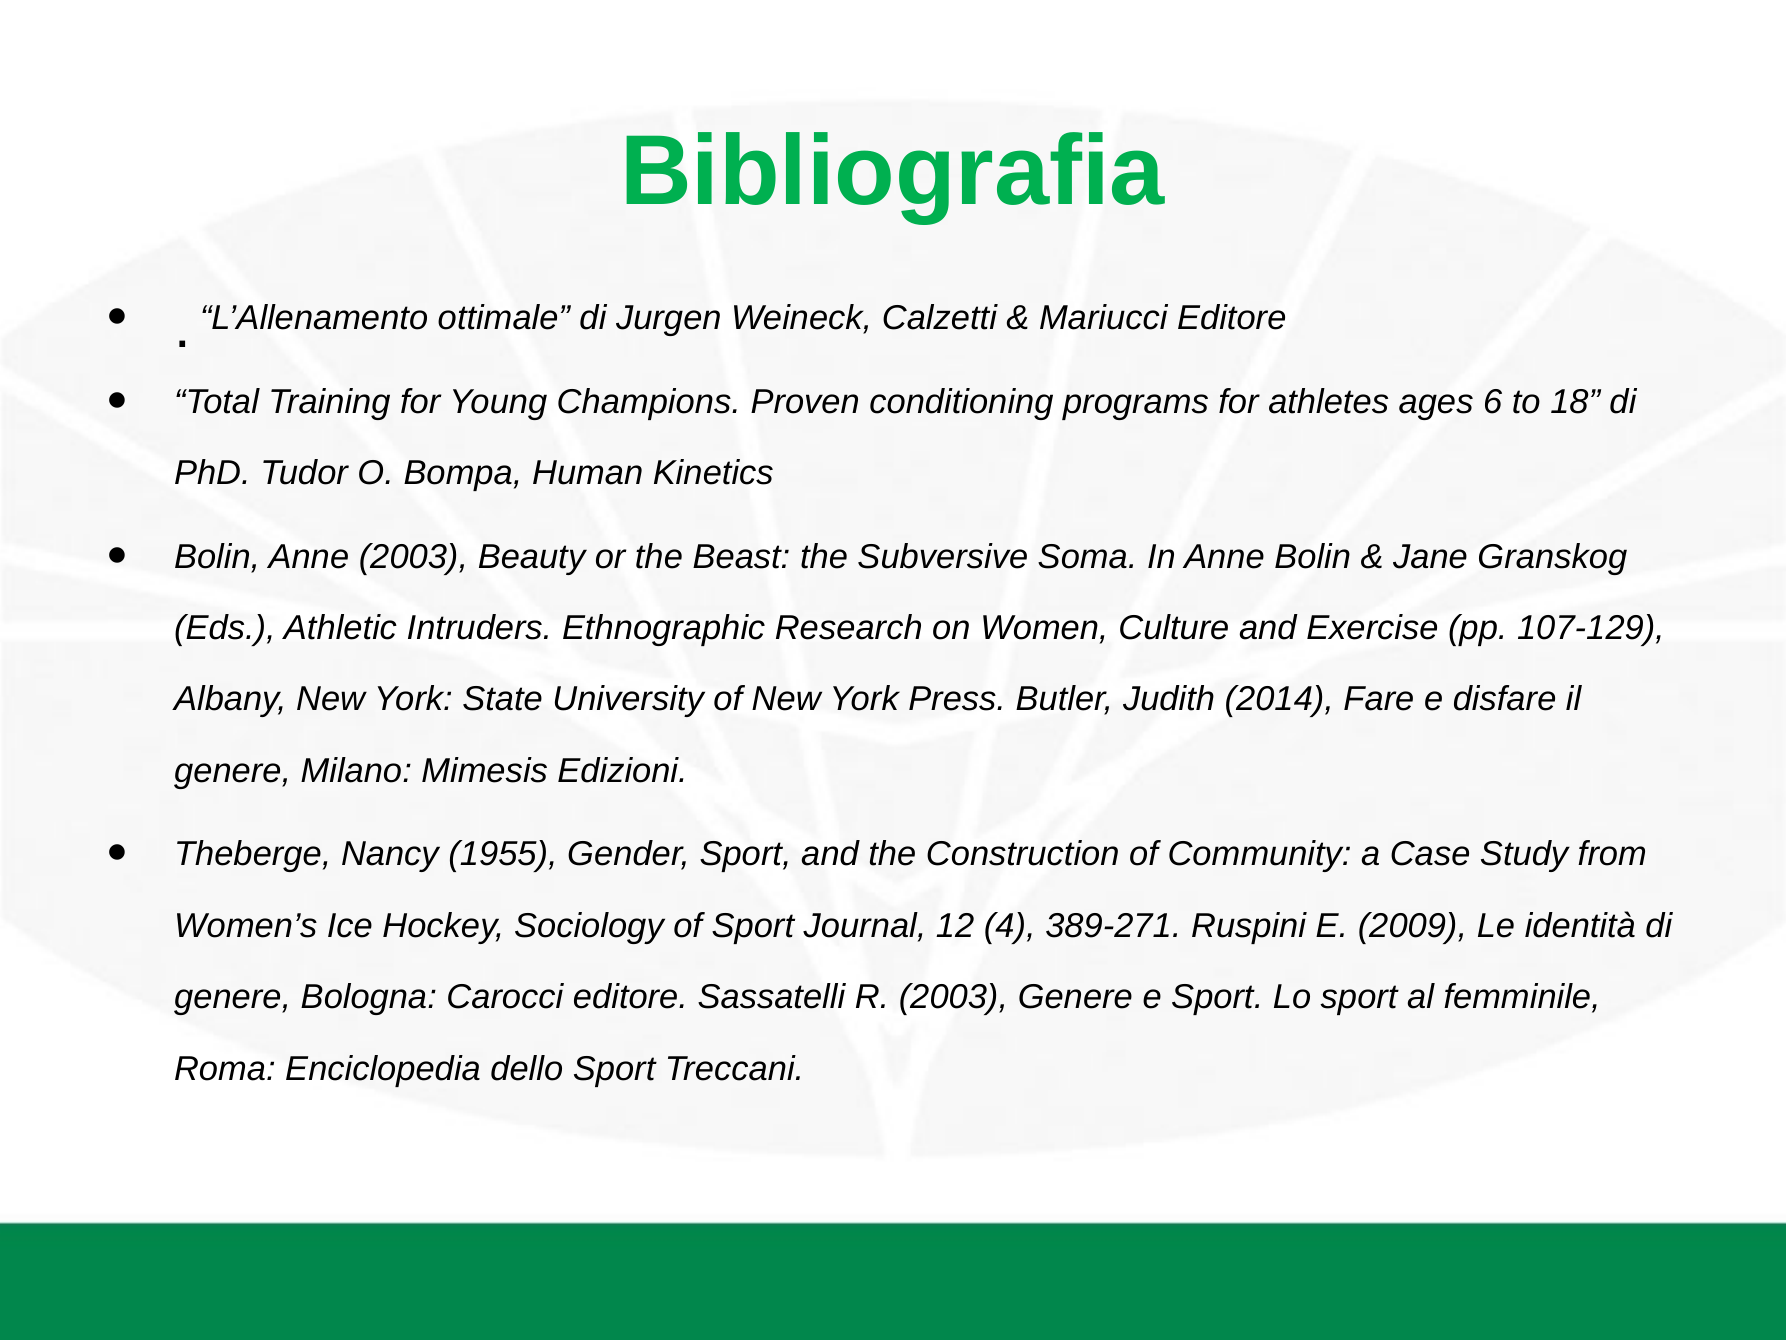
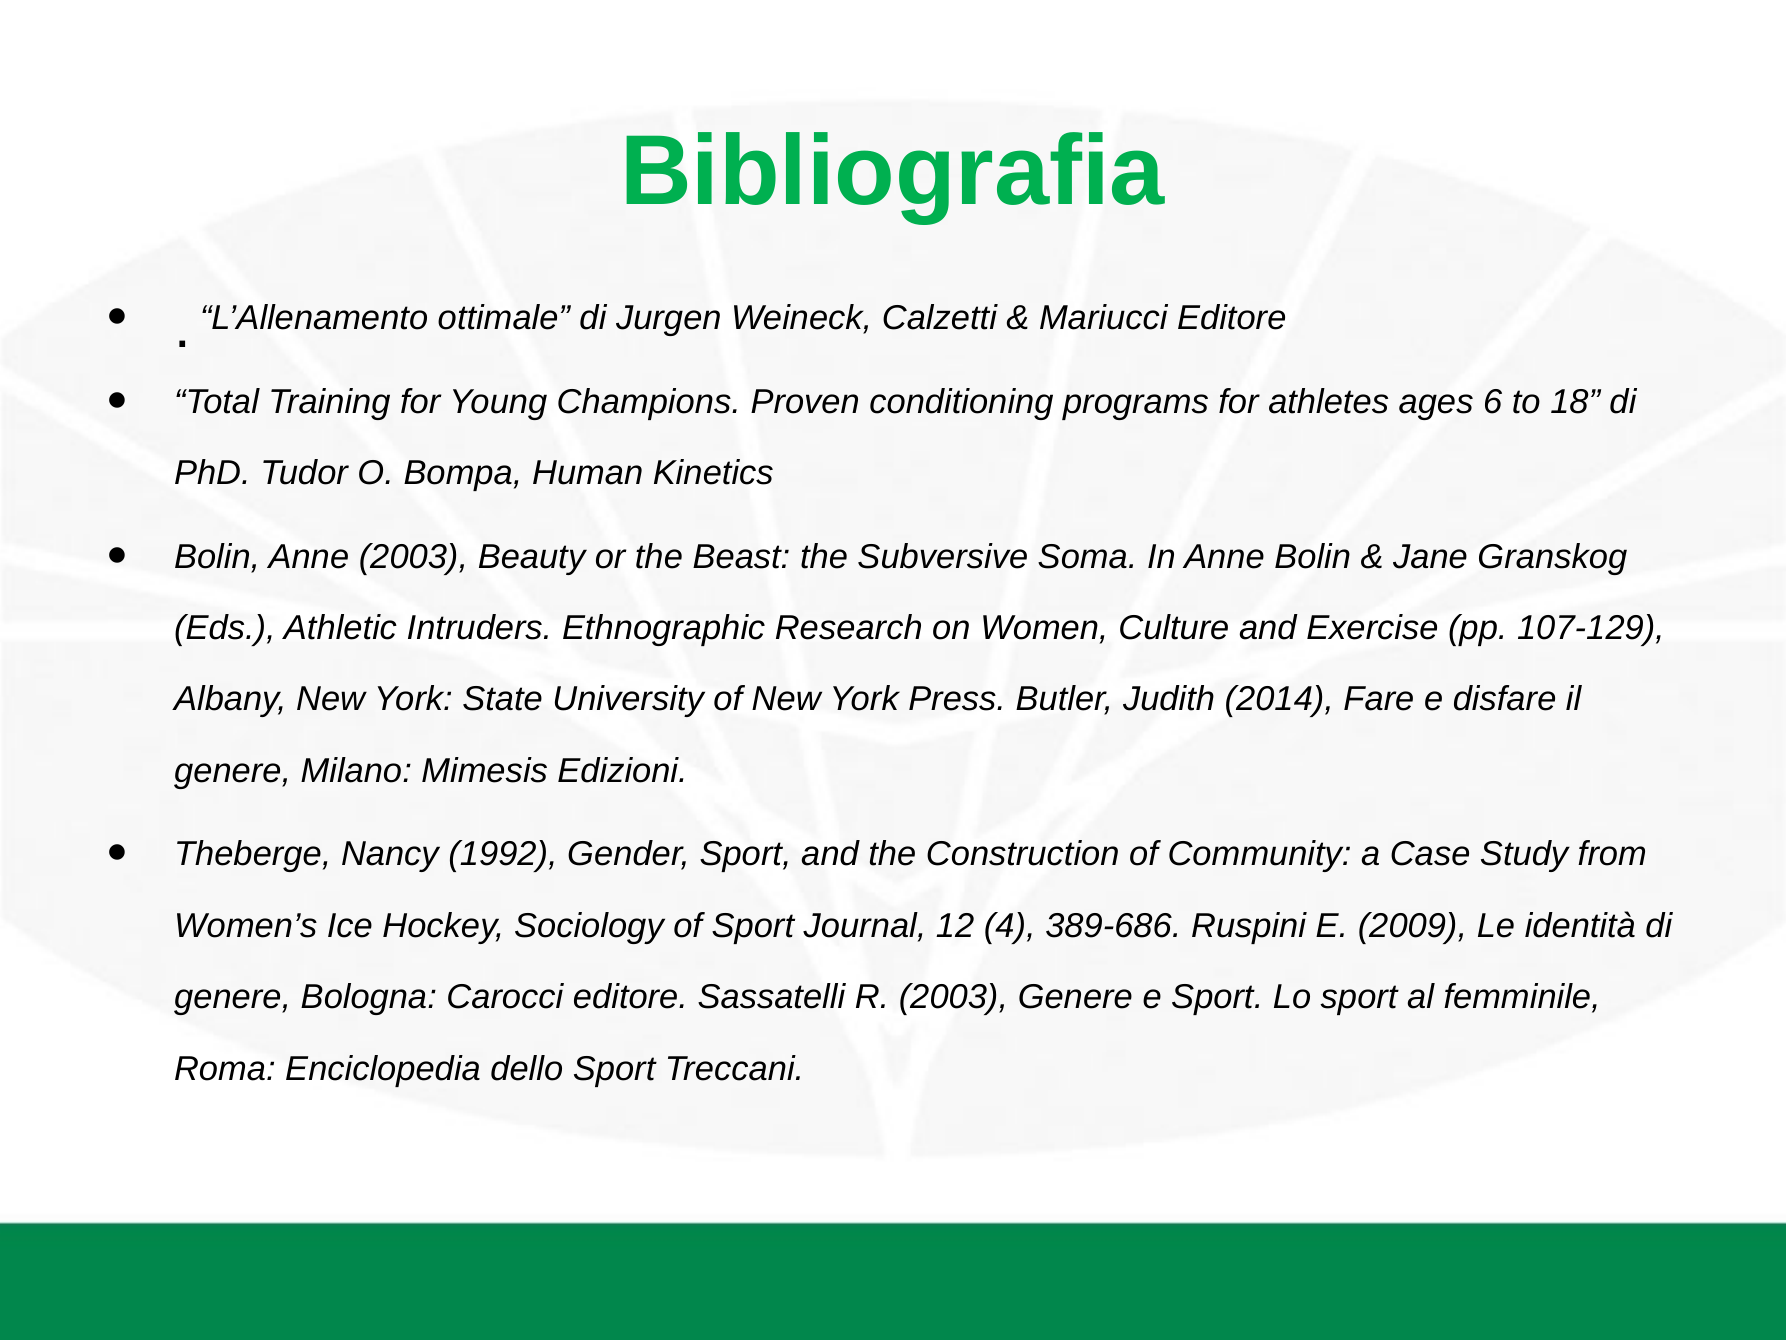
1955: 1955 -> 1992 (503, 854)
389-271: 389-271 -> 389-686 (1113, 926)
